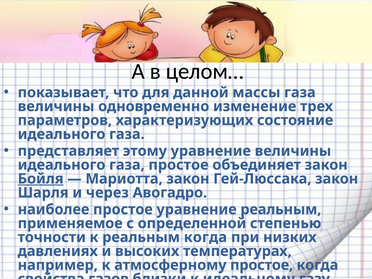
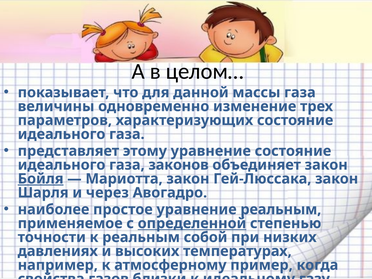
уравнение величины: величины -> состояние (293, 151)
газа простое: простое -> законов (179, 165)
определенной underline: none -> present (192, 223)
реальным когда: когда -> собой (206, 237)
атмосферному простое: простое -> пример (262, 265)
